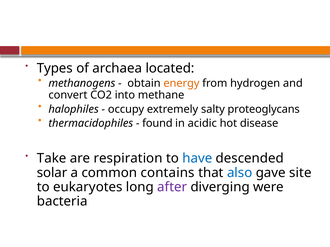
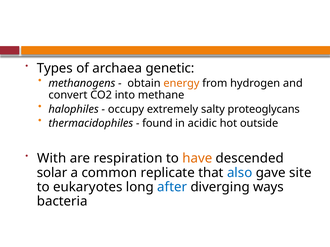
located: located -> genetic (170, 68)
disease: disease -> outside (259, 124)
Take: Take -> With (52, 159)
have colour: blue -> orange (197, 159)
contains: contains -> replicate (168, 173)
after colour: purple -> blue (172, 187)
were: were -> ways (268, 187)
